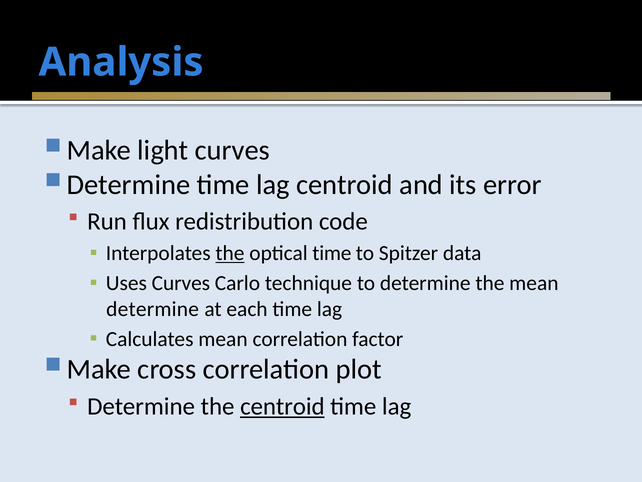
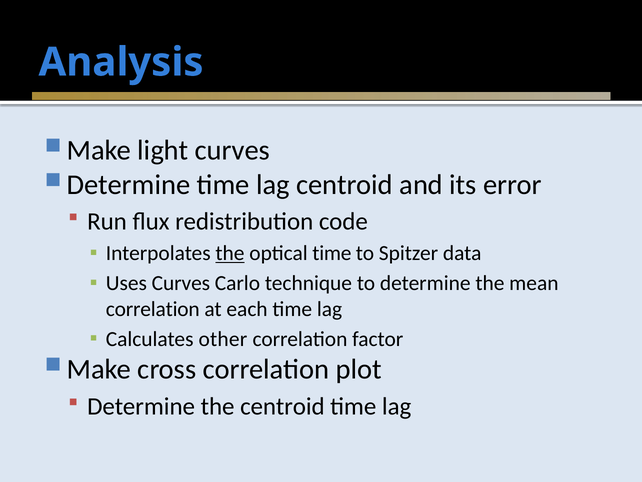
determine: determine -> correlation (153, 309)
Calculates mean: mean -> other (223, 339)
centroid underline: present -> none (282, 406)
